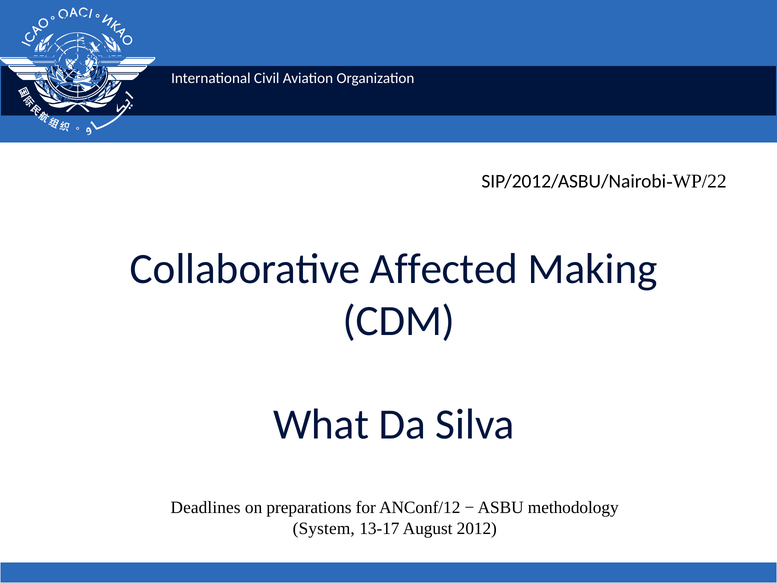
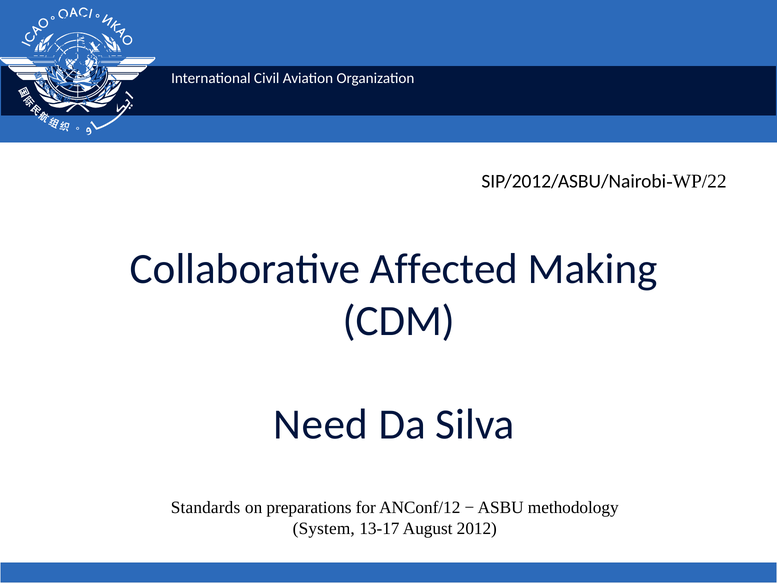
What: What -> Need (321, 424)
Deadlines: Deadlines -> Standards (206, 507)
